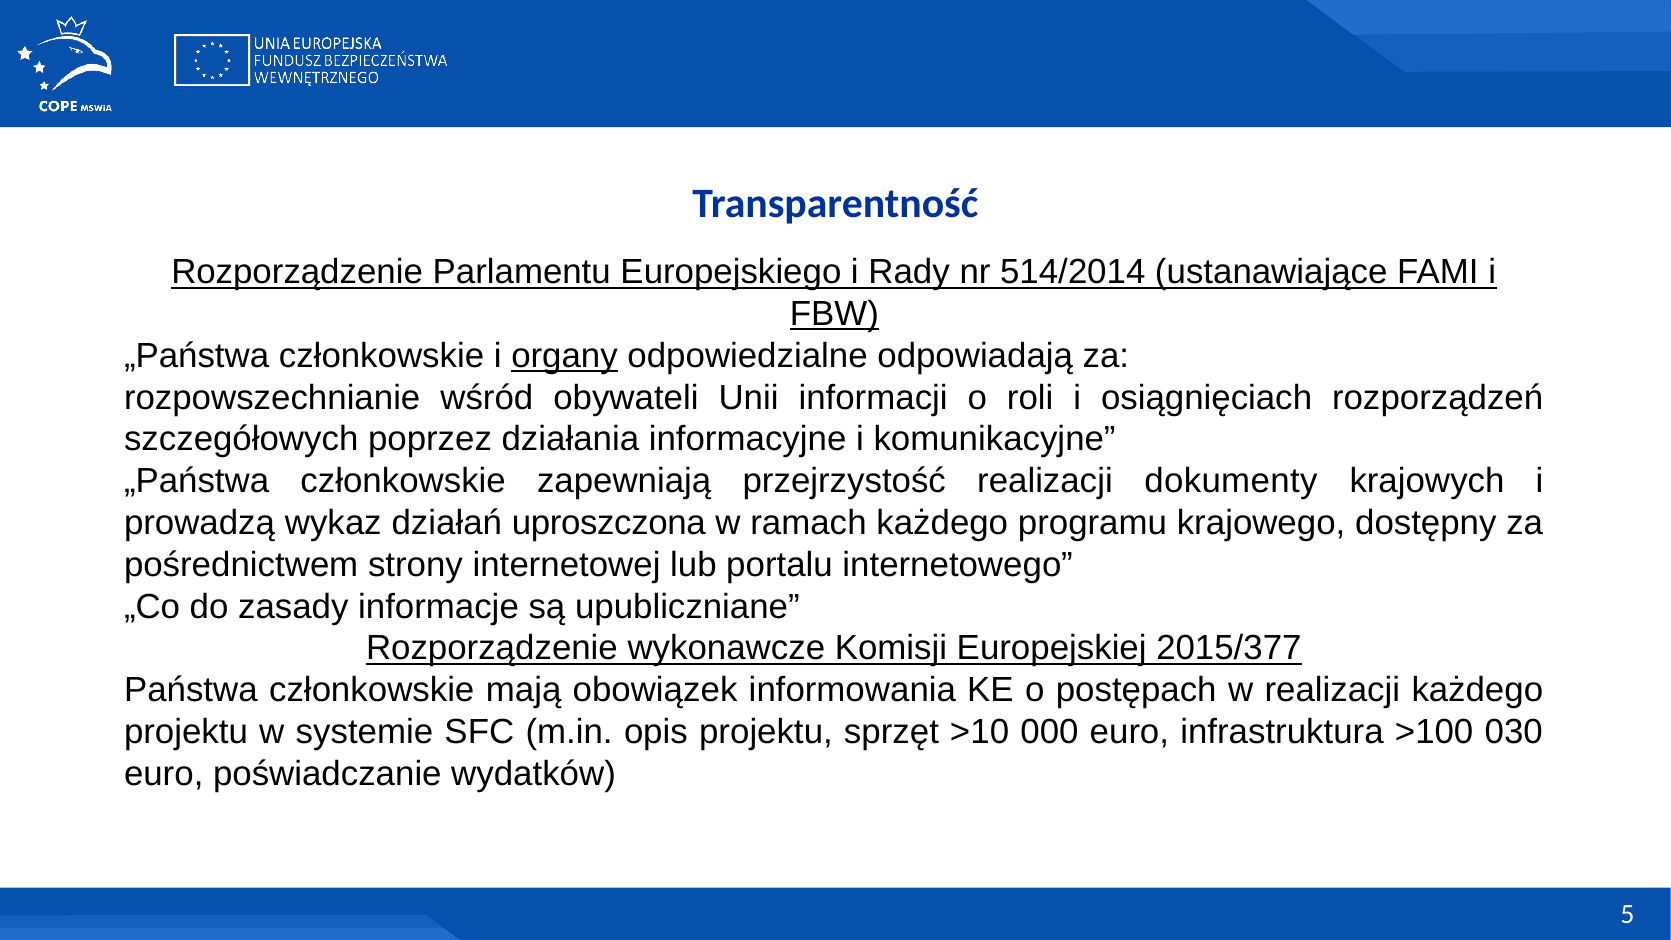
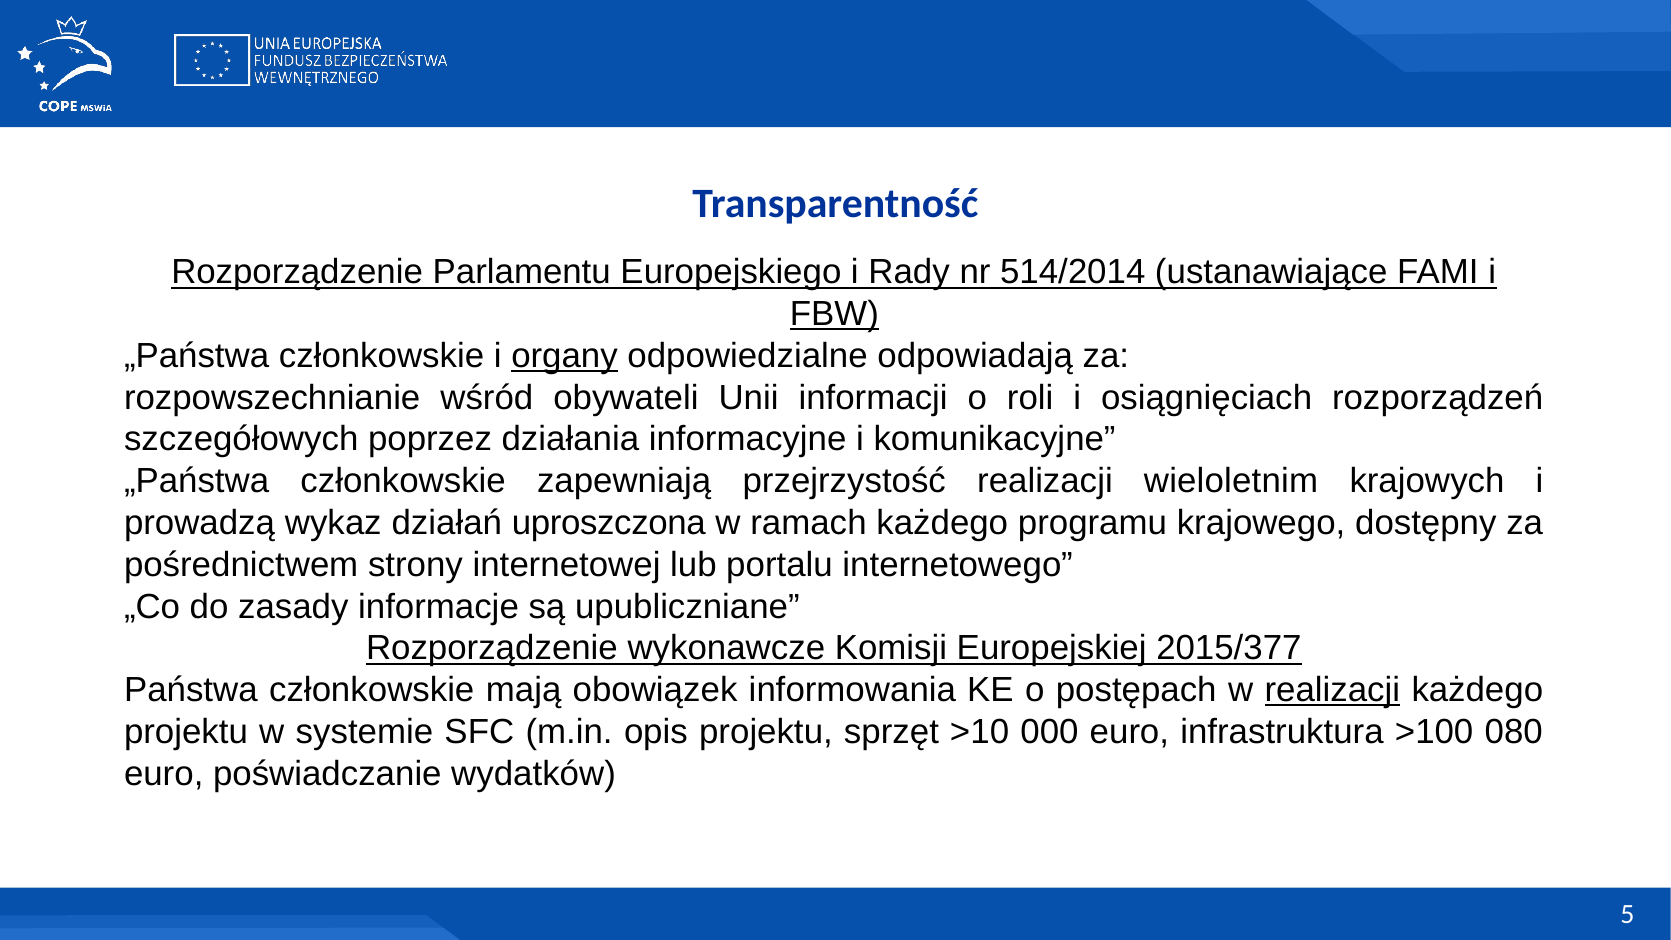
dokumenty: dokumenty -> wieloletnim (1231, 481)
realizacji underline: none -> present (1332, 690)
030: 030 -> 080 (1514, 732)
